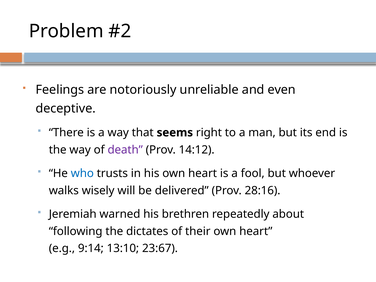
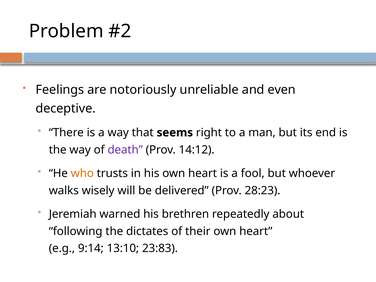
who colour: blue -> orange (82, 173)
28:16: 28:16 -> 28:23 (263, 191)
23:67: 23:67 -> 23:83 (160, 248)
